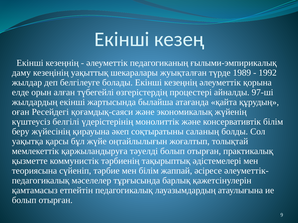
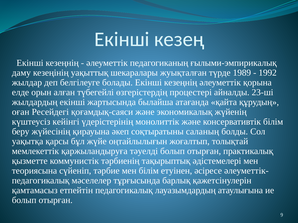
97-ші: 97-ші -> 23-ші (263, 92)
белгілі: белгілі -> кейінгі (66, 122)
жаппай: жаппай -> етуінен (177, 171)
